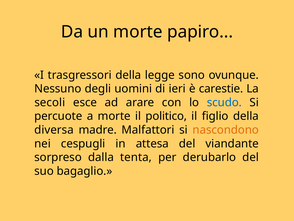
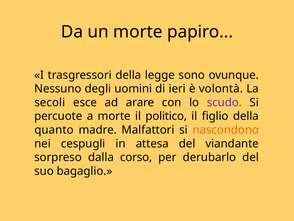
carestie: carestie -> volontà (221, 89)
scudo colour: blue -> purple (224, 102)
diversa: diversa -> quanto (54, 130)
tenta: tenta -> corso (136, 157)
